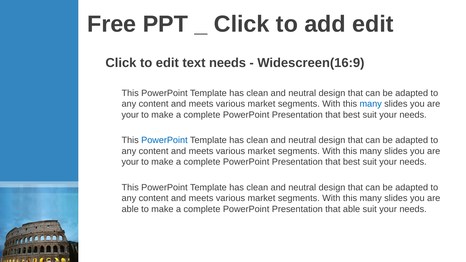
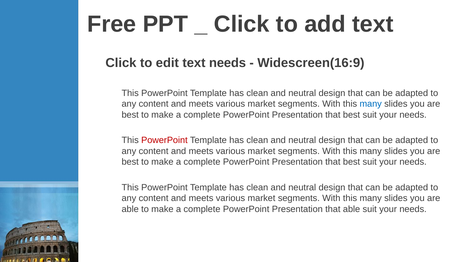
add edit: edit -> text (373, 24)
your: your -> best (130, 115)
PowerPoint colour: blue -> red (164, 140)
your: your -> best (130, 162)
